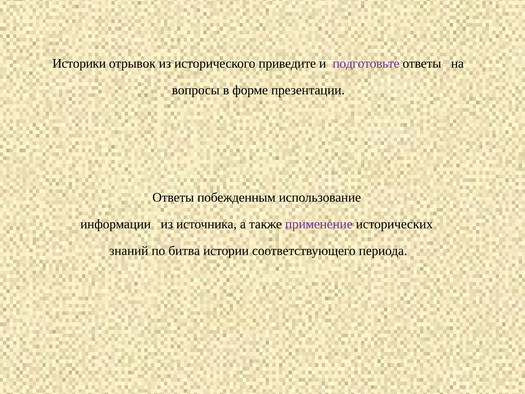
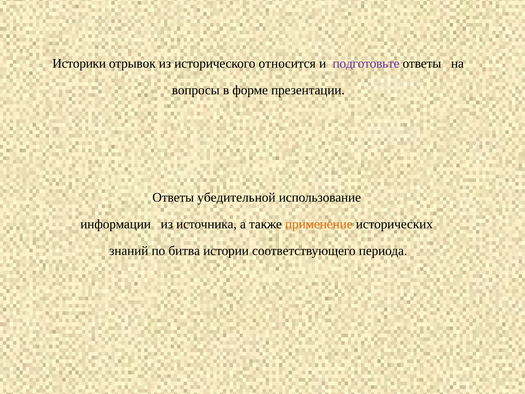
приведите: приведите -> относится (287, 63)
побежденным: побежденным -> убедительной (236, 197)
применение colour: purple -> orange (319, 224)
